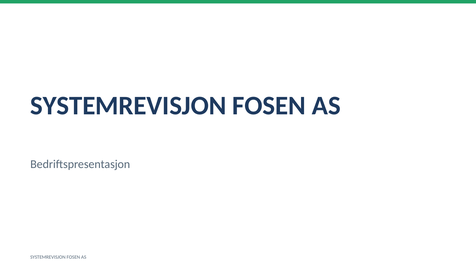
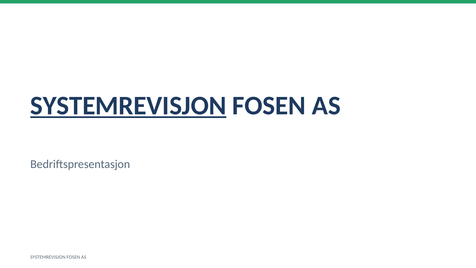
SYSTEMREVISJON underline: none -> present (128, 106)
